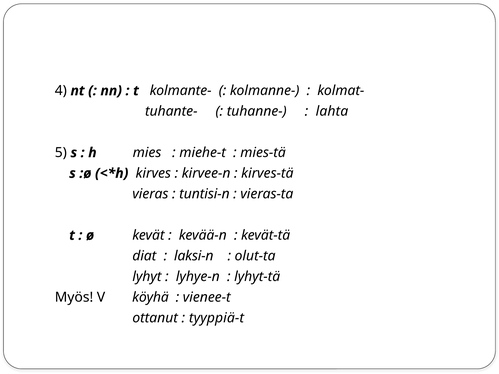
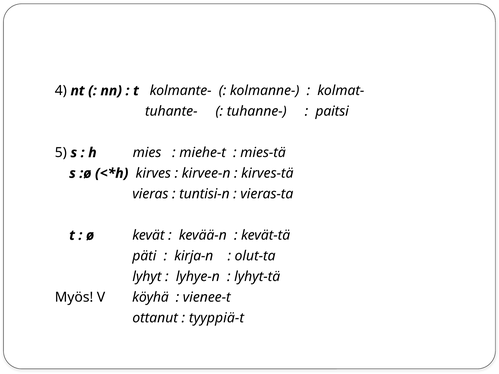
lahta: lahta -> paitsi (332, 111)
diat: diat -> päti (144, 256)
laksi-n: laksi-n -> kirja-n (194, 256)
